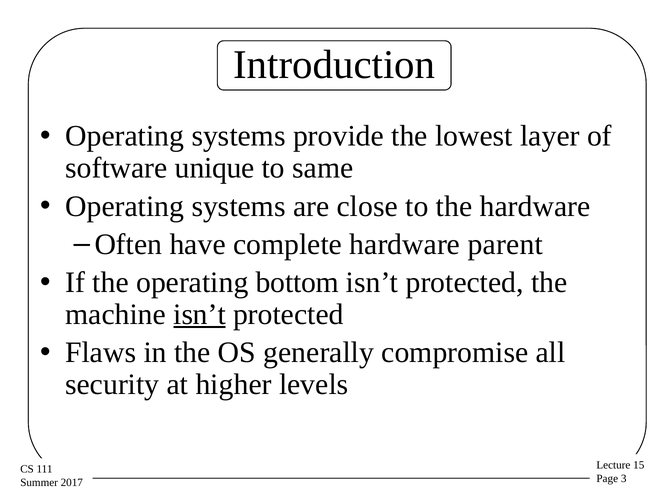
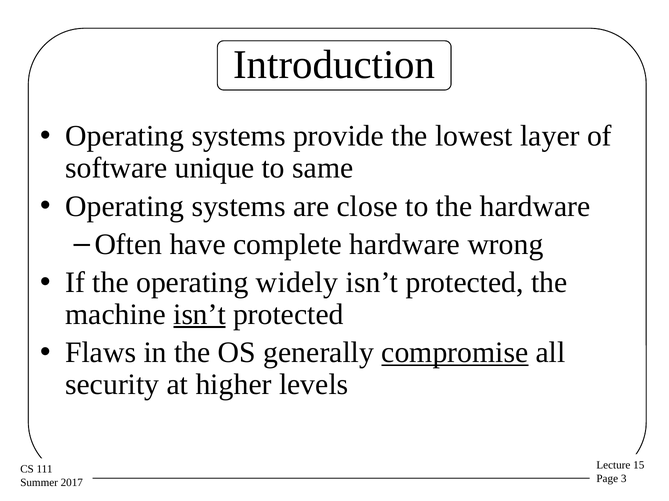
parent: parent -> wrong (505, 245)
bottom: bottom -> widely (297, 283)
compromise underline: none -> present (455, 353)
